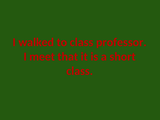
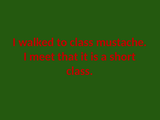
professor: professor -> mustache (121, 42)
